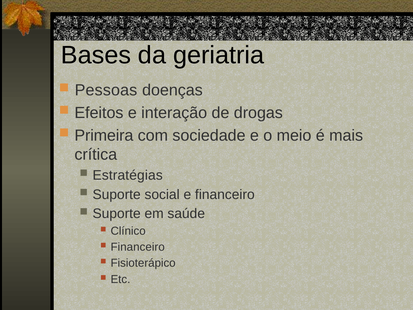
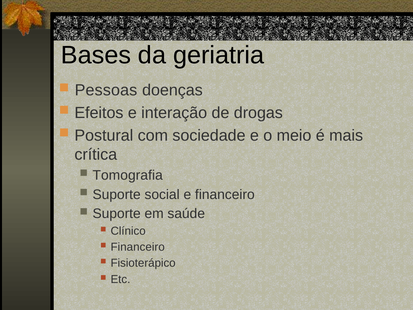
Primeira: Primeira -> Postural (104, 135)
Estratégias: Estratégias -> Tomografia (128, 175)
